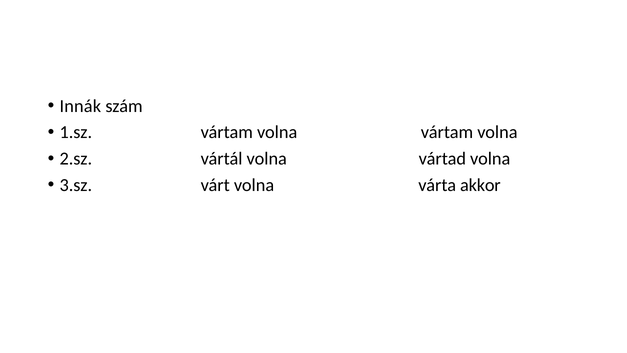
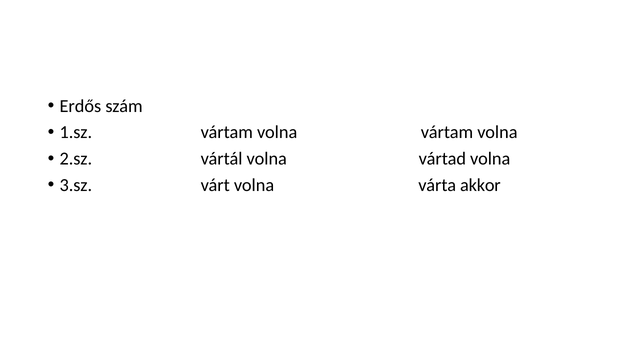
Innák: Innák -> Erdős (80, 106)
